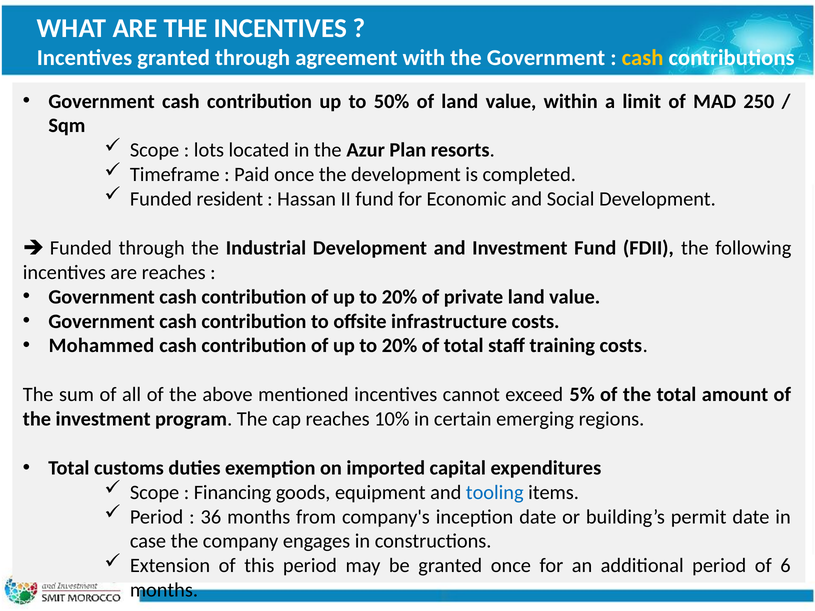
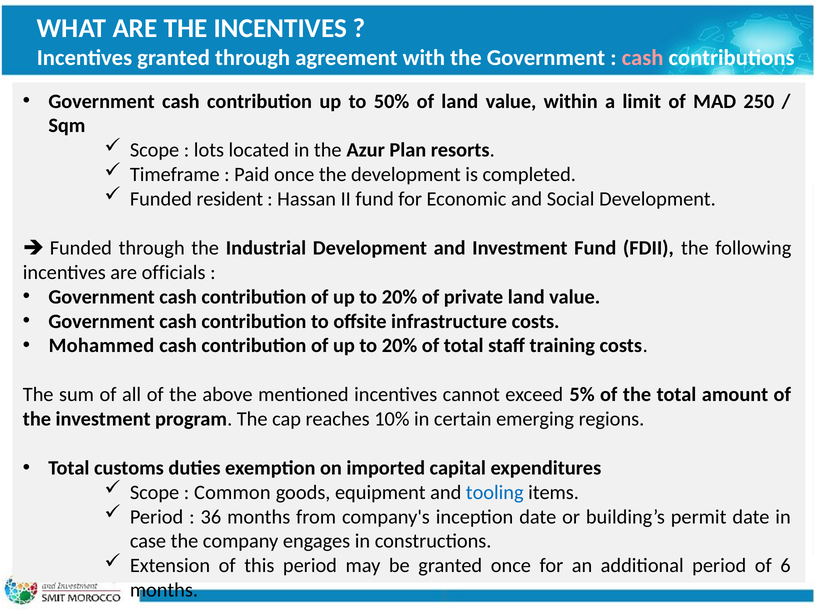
cash colour: yellow -> pink (643, 58)
are reaches: reaches -> officials (174, 273)
Financing: Financing -> Common (232, 493)
